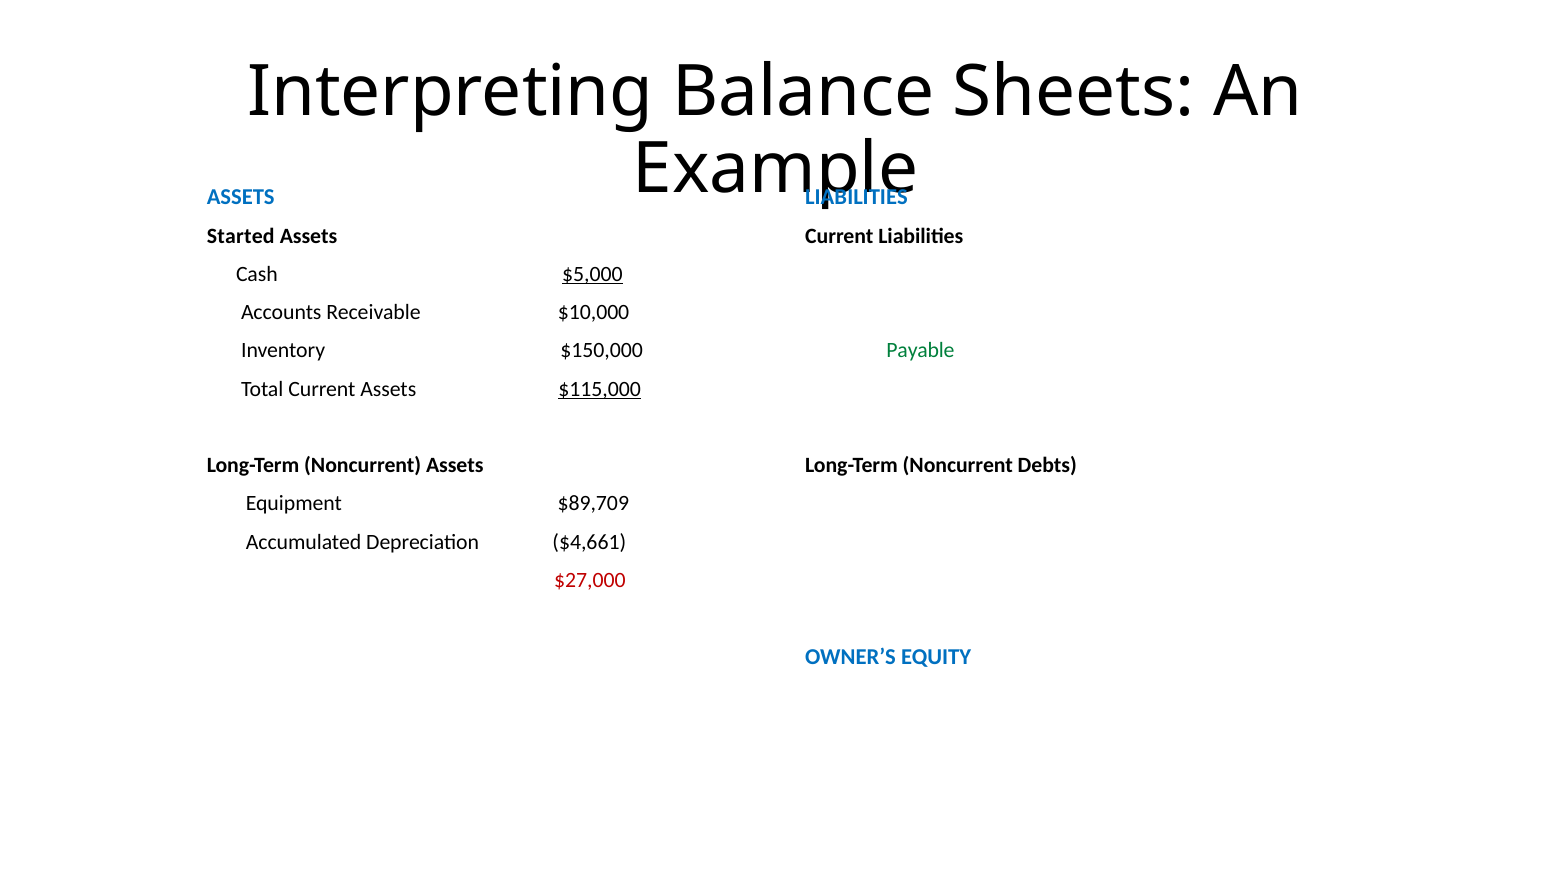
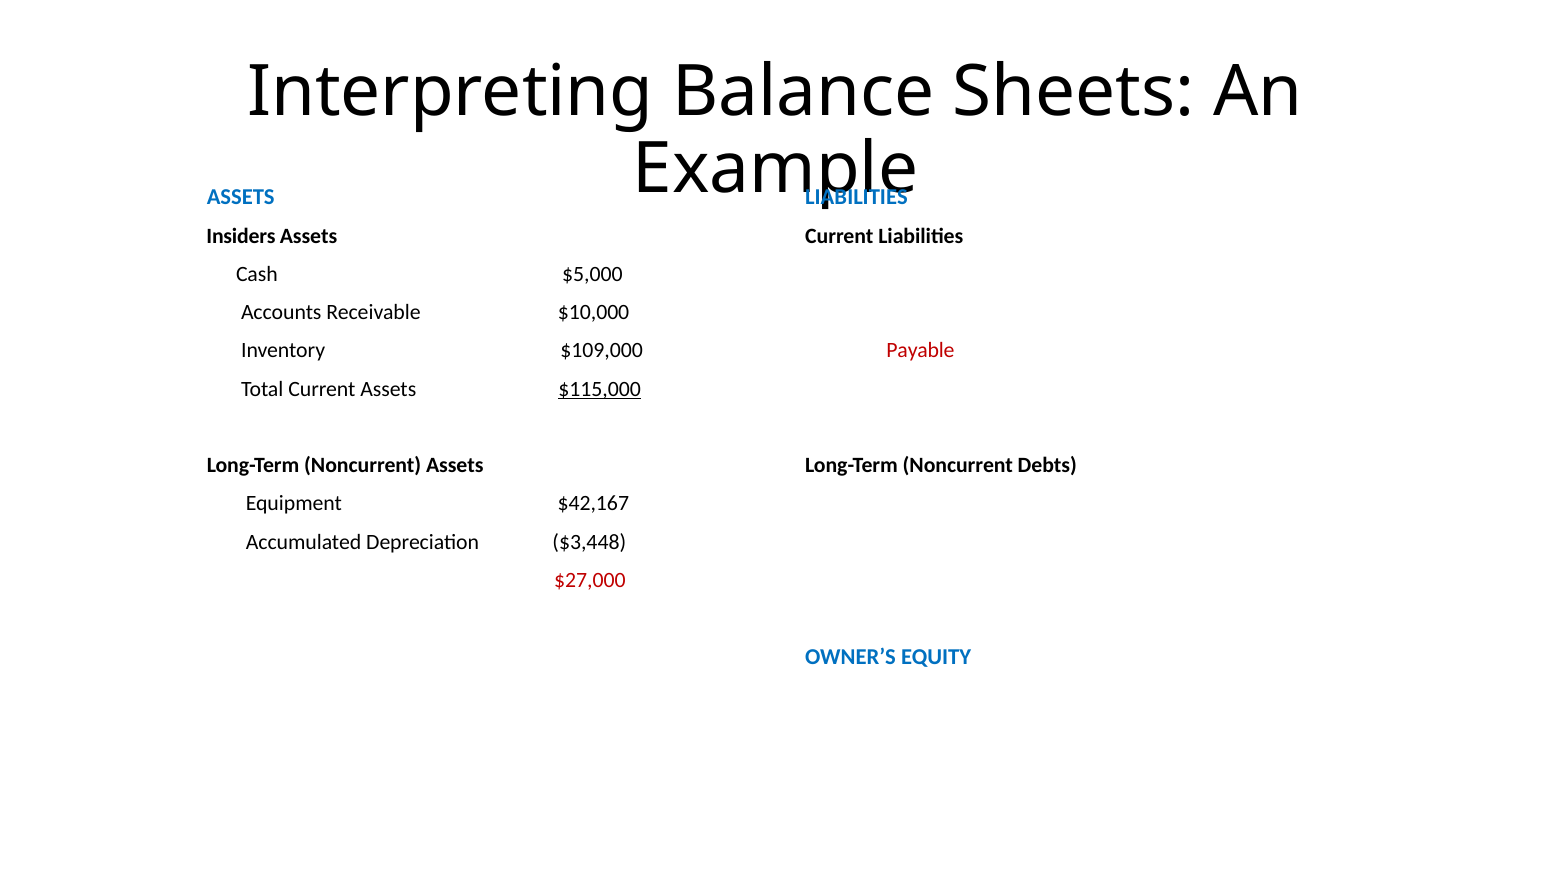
Started: Started -> Insiders (241, 236)
$5,000 underline: present -> none (592, 274)
$150,000: $150,000 -> $109,000 (602, 350)
Payable colour: green -> red (921, 350)
$89,709: $89,709 -> $42,167 (593, 503)
$4,661: $4,661 -> $3,448 (589, 542)
